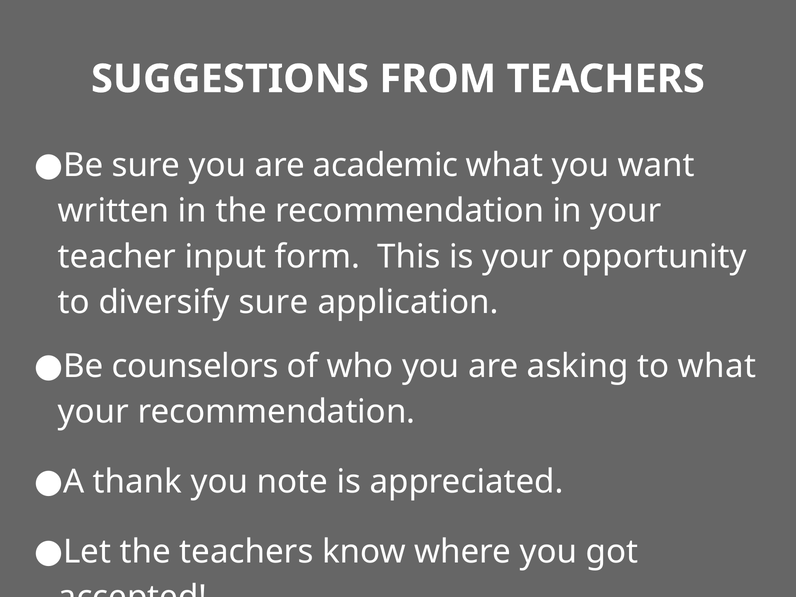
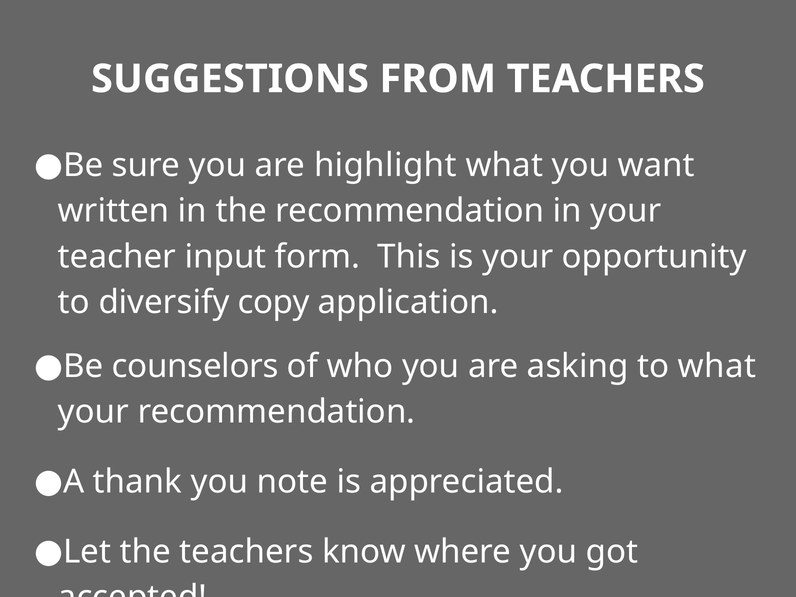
academic: academic -> highlight (385, 165)
diversify sure: sure -> copy (274, 302)
